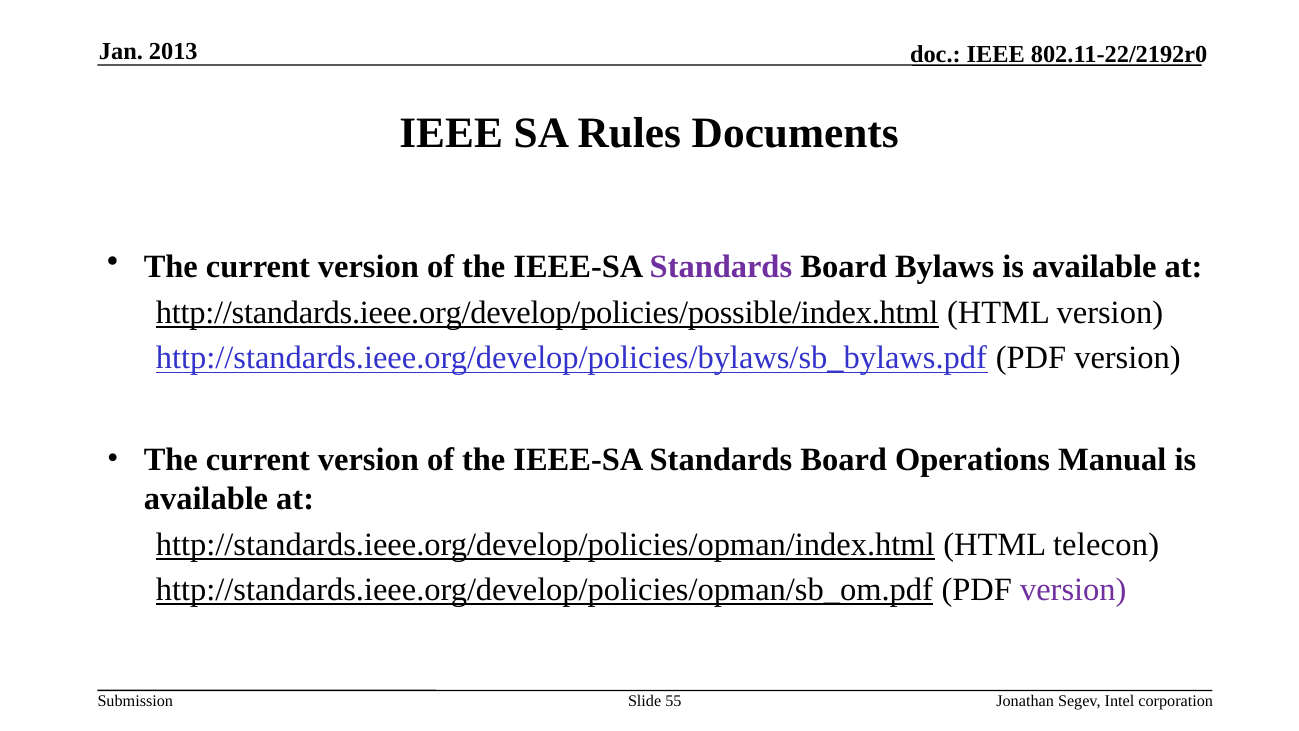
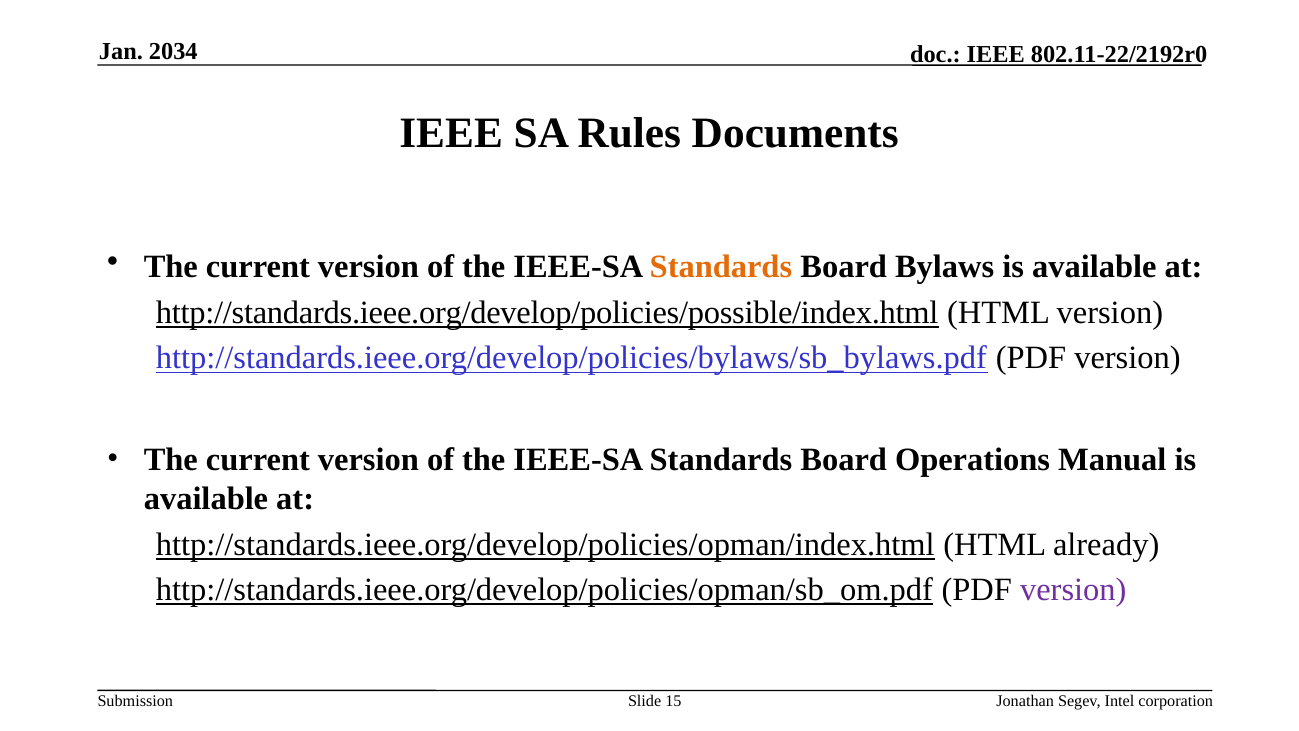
2013: 2013 -> 2034 (173, 52)
Standards colour: purple -> orange (721, 267)
telecon: telecon -> already (1106, 544)
55: 55 -> 15 (673, 701)
